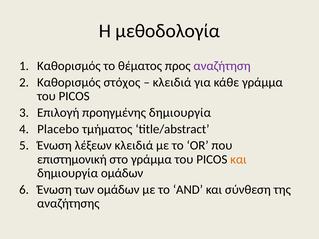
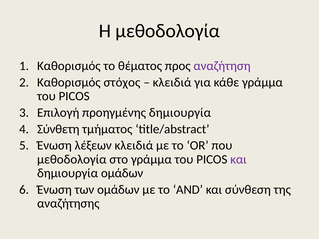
Placebo: Placebo -> Σύνθετη (58, 129)
επιστημονική: επιστημονική -> μεθοδολογία (72, 159)
και colour: orange -> purple (238, 159)
